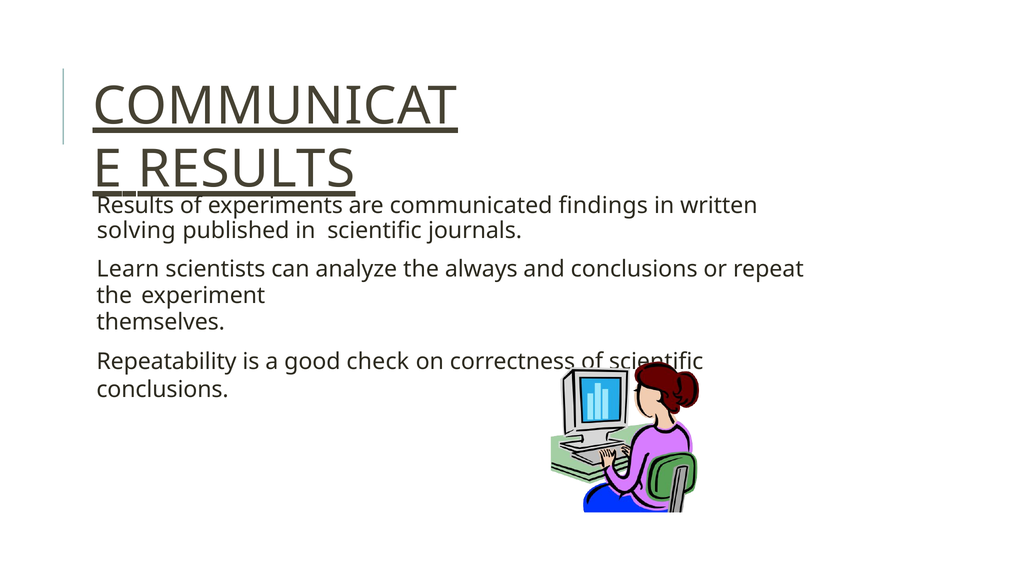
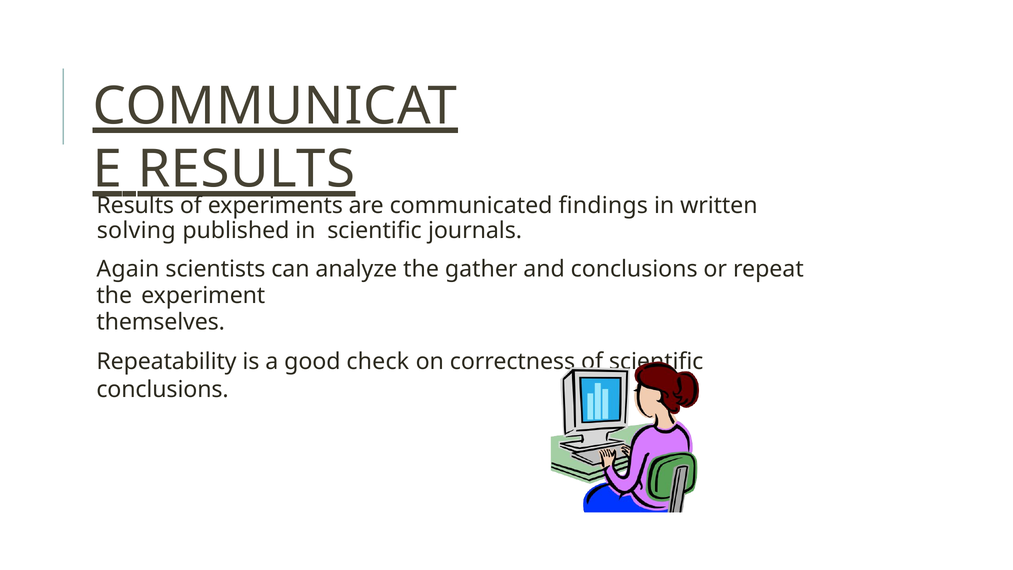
Learn: Learn -> Again (128, 269)
always: always -> gather (481, 269)
